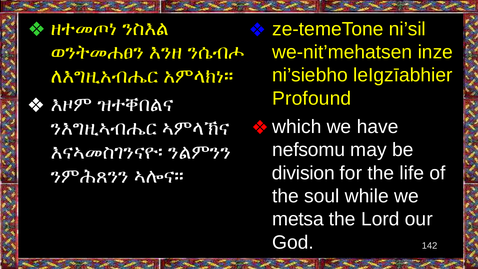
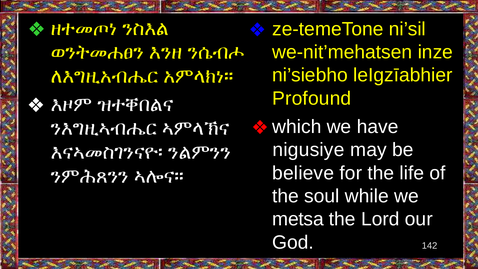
nefsomu: nefsomu -> nigusiye (309, 150)
division: division -> believe (303, 173)
